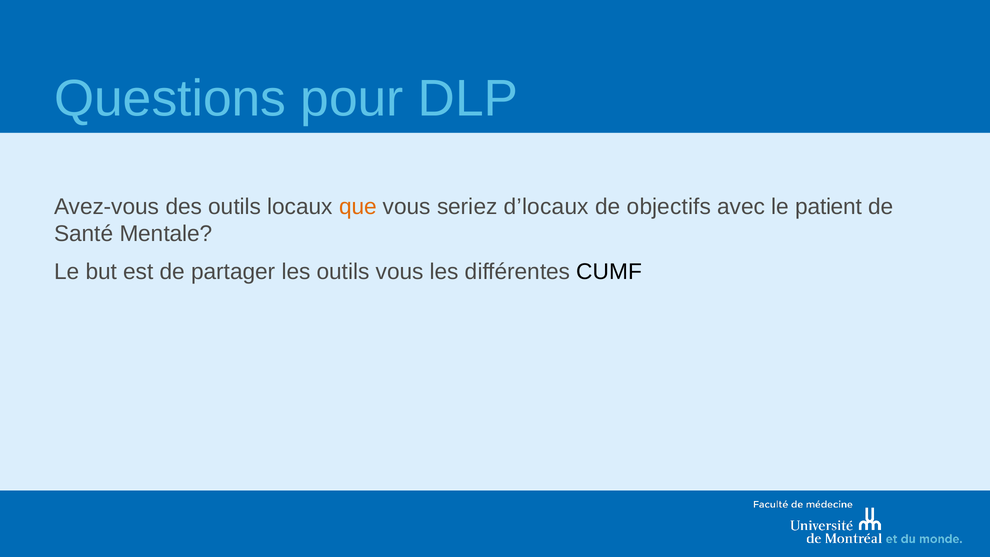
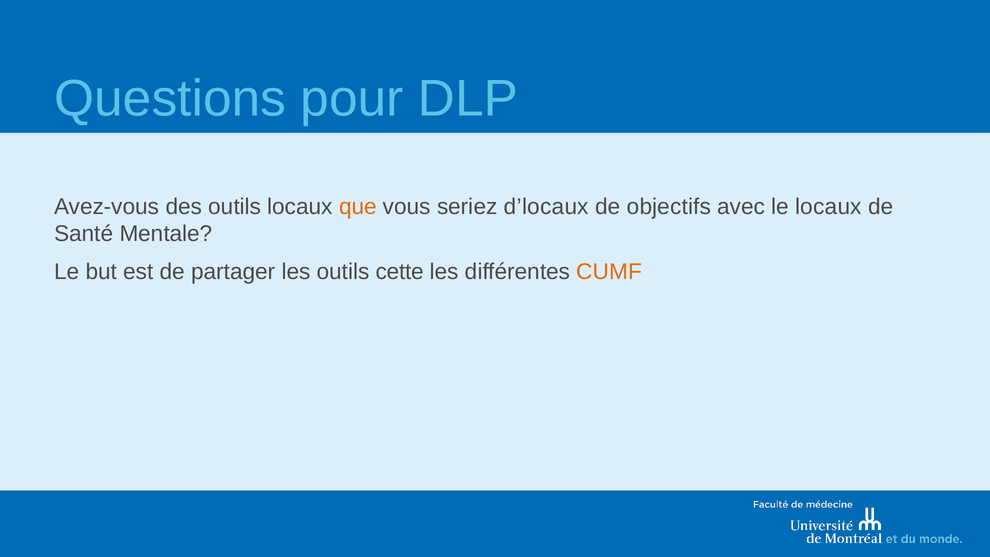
le patient: patient -> locaux (828, 207)
outils vous: vous -> cette (400, 271)
CUMF colour: black -> orange (609, 271)
